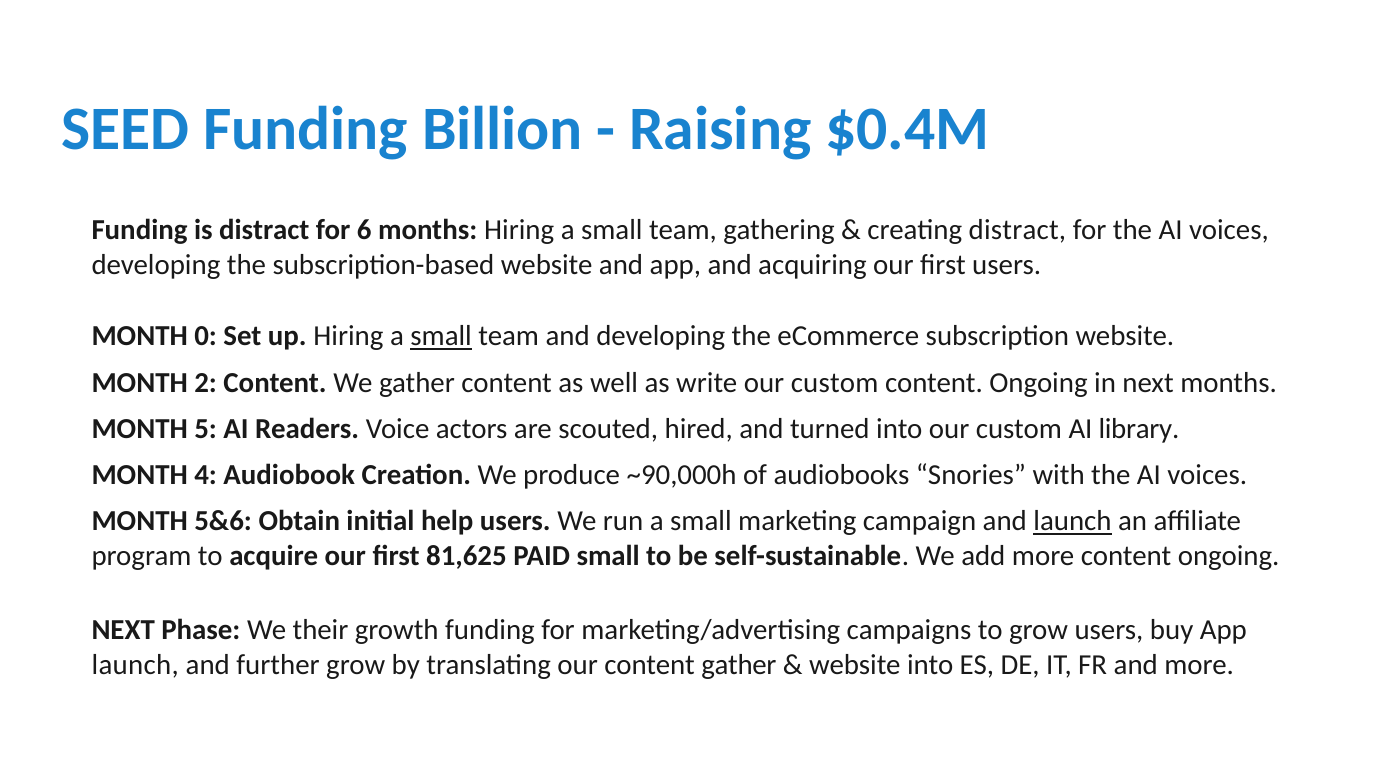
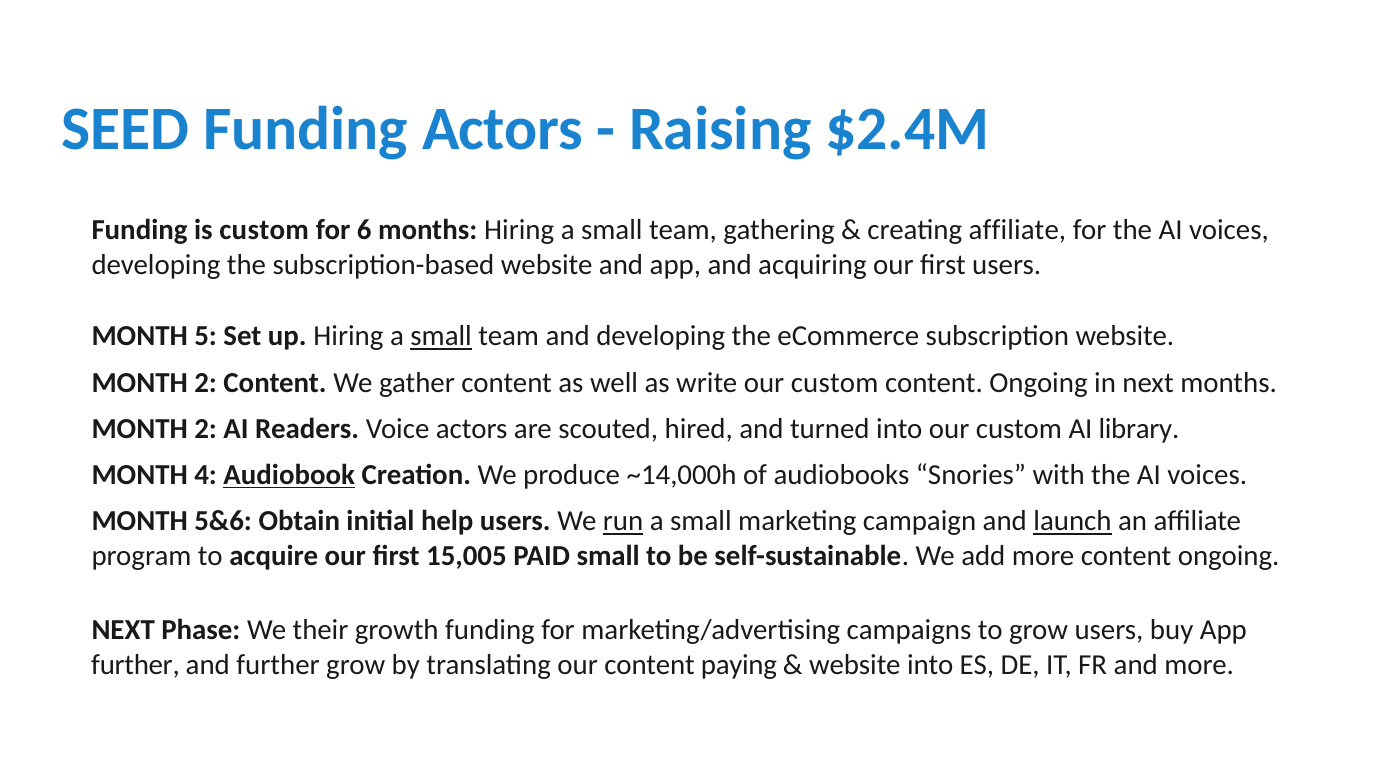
Funding Billion: Billion -> Actors (503, 129)
$0.4M: $0.4M -> $2.4M (907, 129)
is distract: distract -> custom (264, 230)
creating distract: distract -> affiliate (1017, 230)
0: 0 -> 5 (206, 336)
5: 5 -> 2 (206, 429)
Audiobook underline: none -> present (289, 475)
~90,000h: ~90,000h -> ~14,000h (682, 475)
run underline: none -> present (623, 521)
81,625: 81,625 -> 15,005 (466, 556)
launch: launch -> further (135, 665)
content gather: gather -> paying (739, 665)
